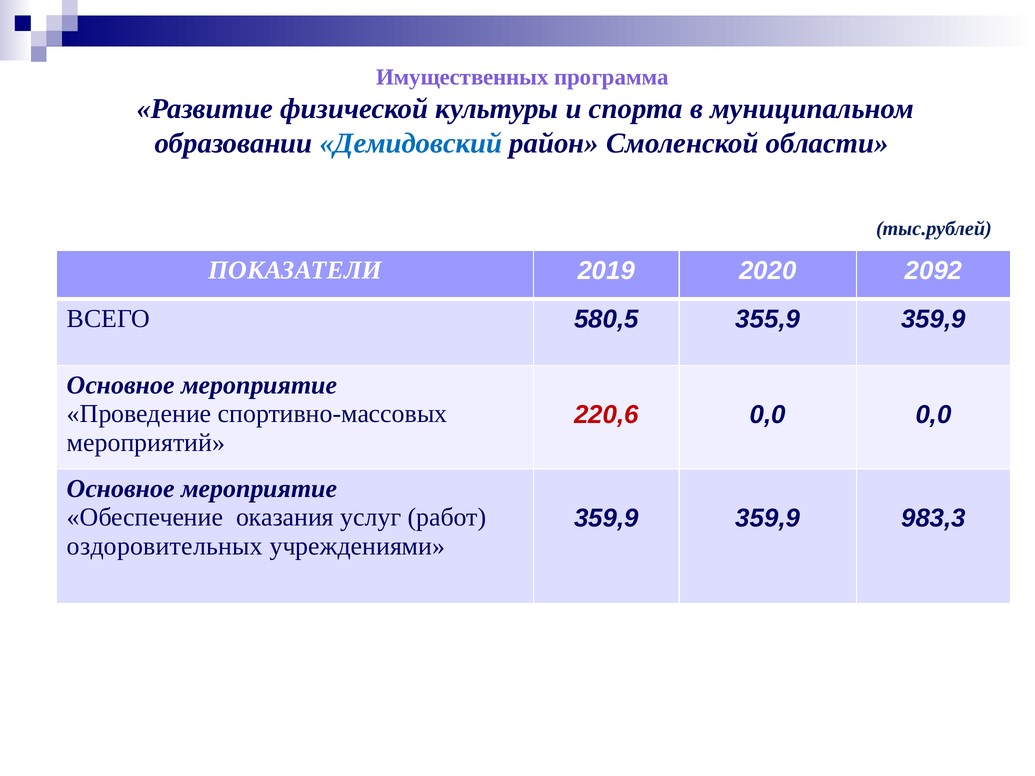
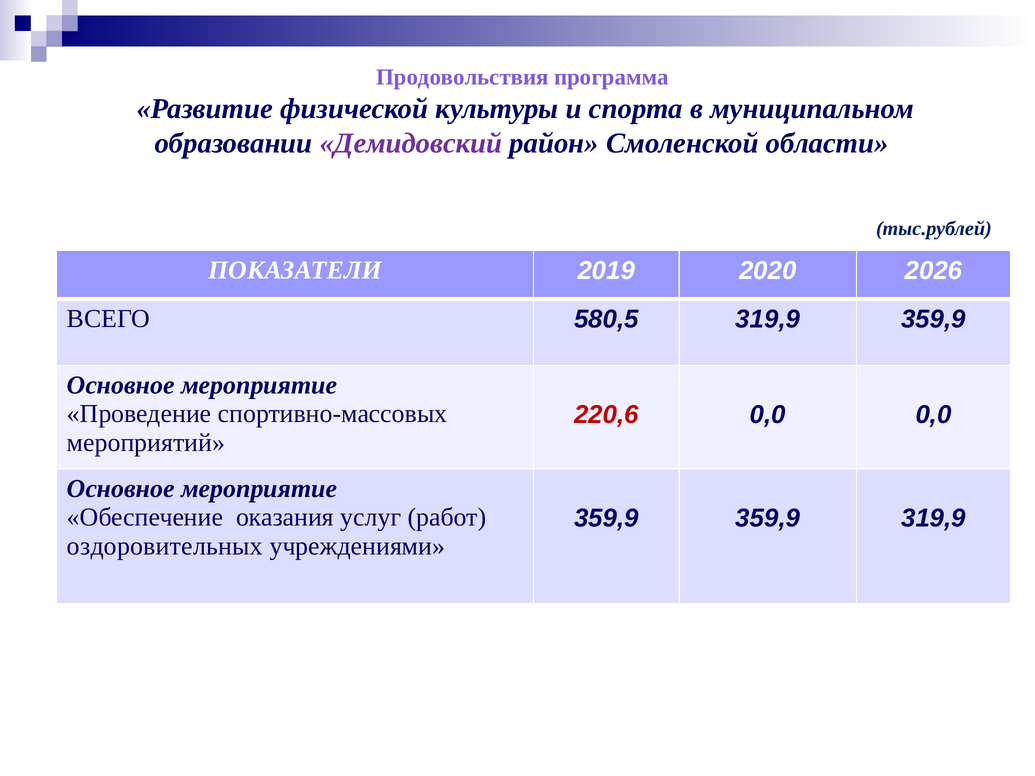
Имущественных: Имущественных -> Продовольствия (462, 77)
Демидовский colour: blue -> purple (411, 143)
2092: 2092 -> 2026 (934, 271)
580,5 355,9: 355,9 -> 319,9 (768, 319)
359,9 983,3: 983,3 -> 319,9 (933, 518)
